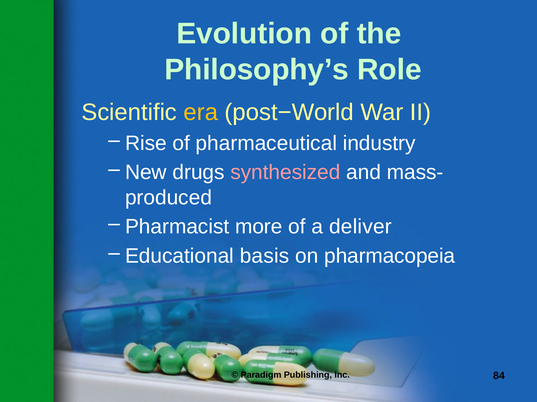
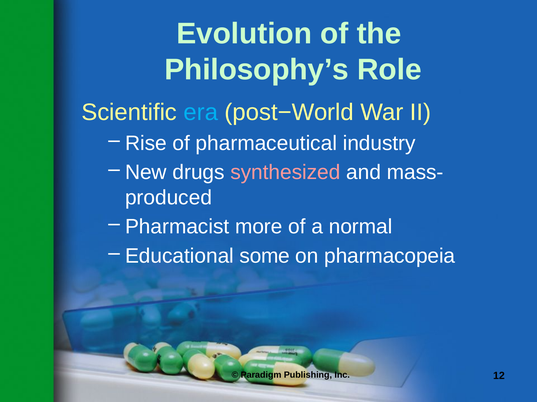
era colour: yellow -> light blue (201, 113)
deliver: deliver -> normal (361, 227)
basis: basis -> some (265, 256)
84: 84 -> 12 (499, 376)
